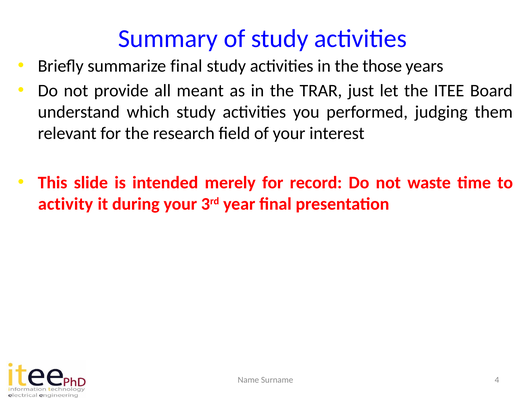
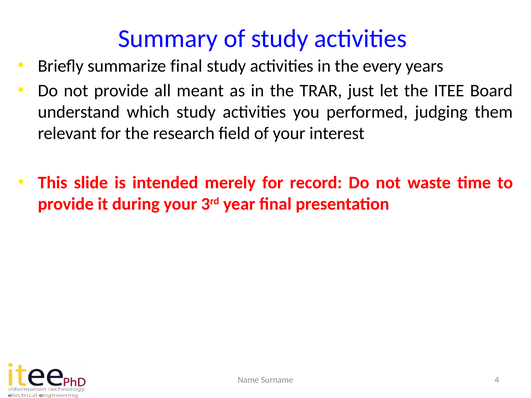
those: those -> every (382, 66)
activity: activity -> provide (66, 204)
